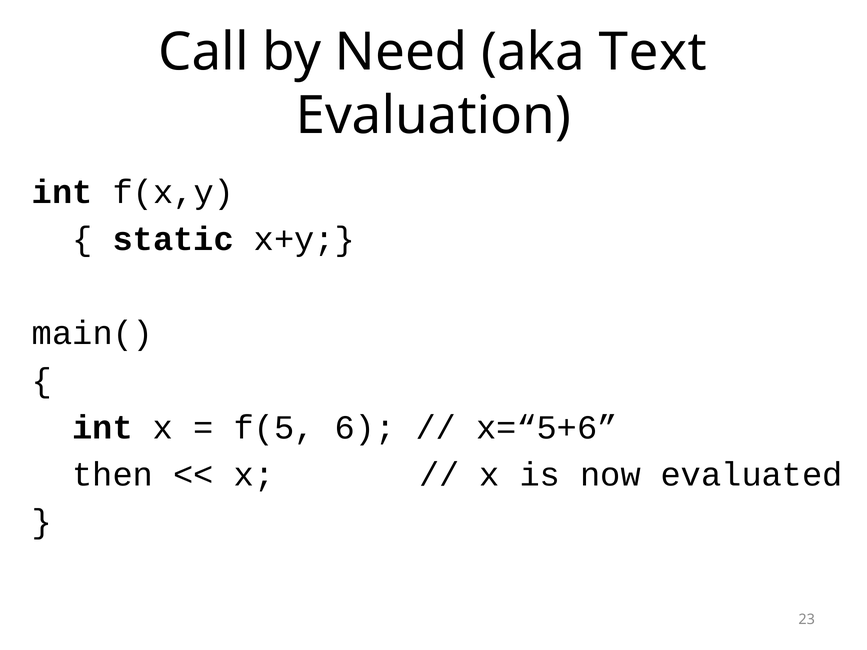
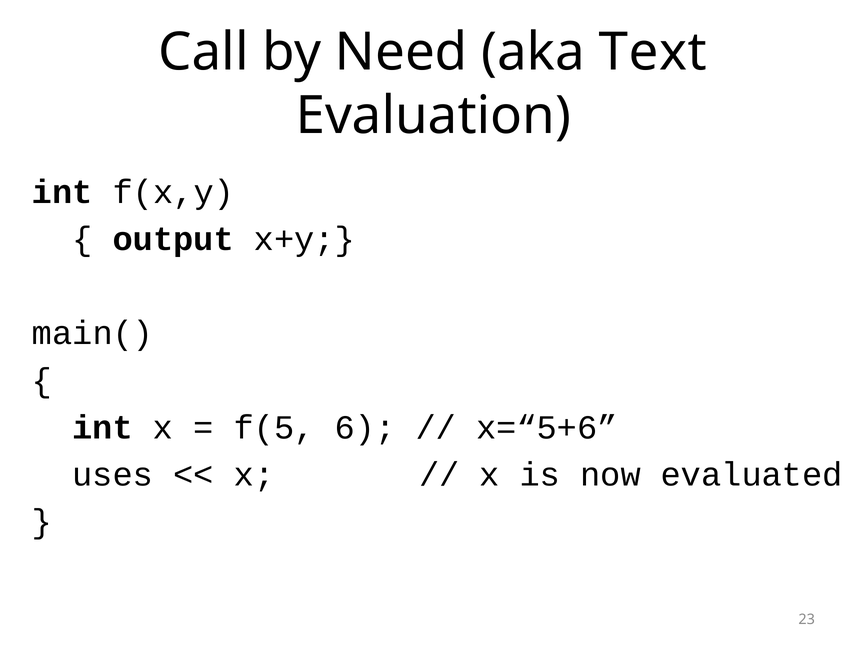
static: static -> output (173, 239)
then: then -> uses (113, 475)
